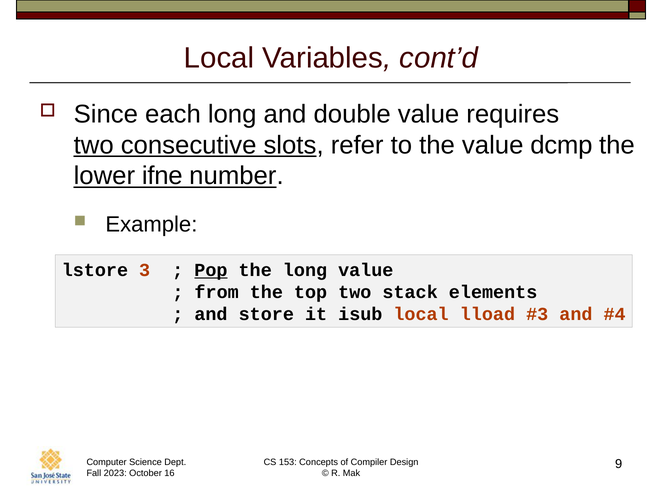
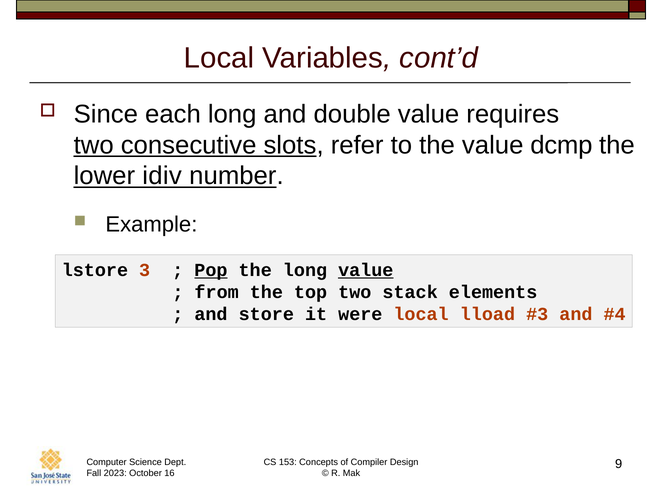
ifne: ifne -> idiv (162, 176)
value underline: none -> present (366, 270)
isub: isub -> were (360, 315)
